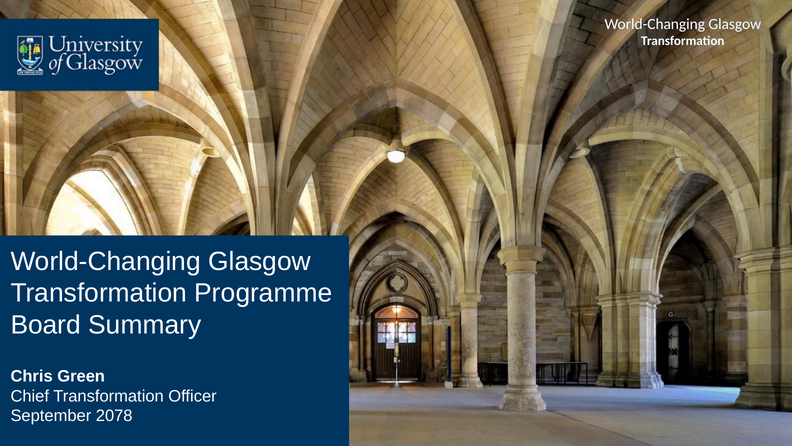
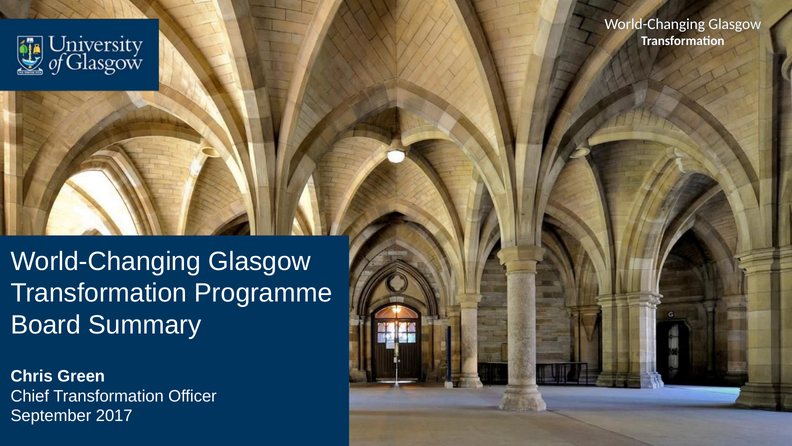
2078: 2078 -> 2017 (114, 416)
